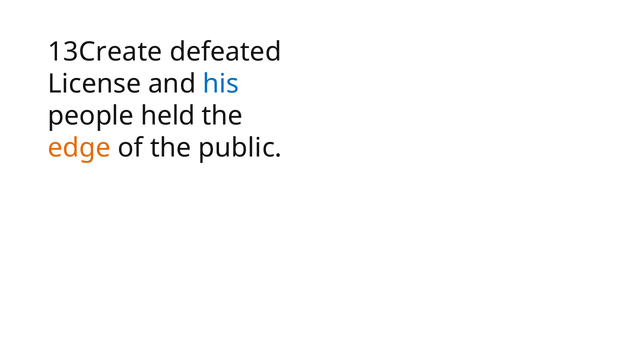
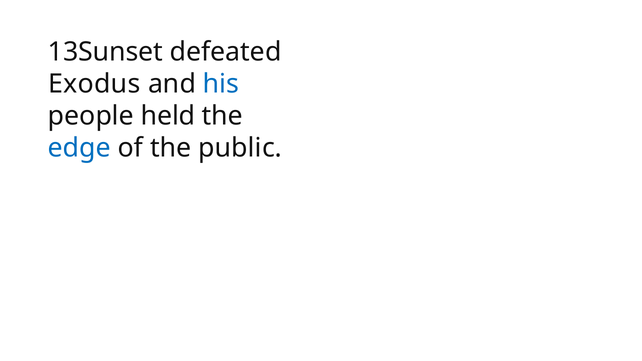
13Create: 13Create -> 13Sunset (105, 52)
License: License -> Exodus (94, 84)
edge colour: orange -> blue (79, 148)
